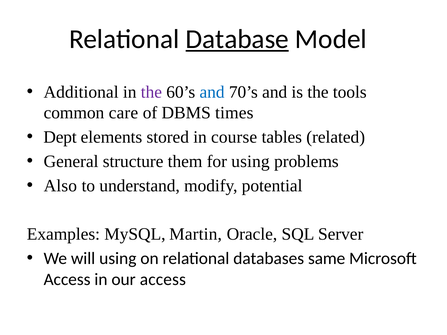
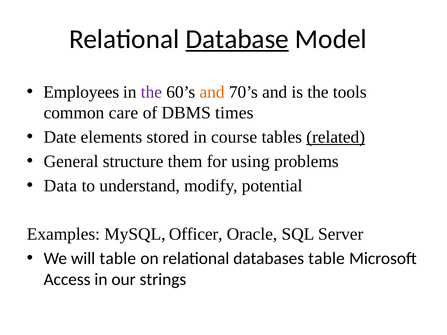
Additional: Additional -> Employees (81, 92)
and colour: blue -> orange (212, 92)
Dept: Dept -> Date (60, 137)
related underline: none -> present (336, 137)
Also: Also -> Data (60, 186)
Martin: Martin -> Officer (196, 234)
will using: using -> table (118, 259)
databases same: same -> table (327, 259)
our access: access -> strings (163, 280)
